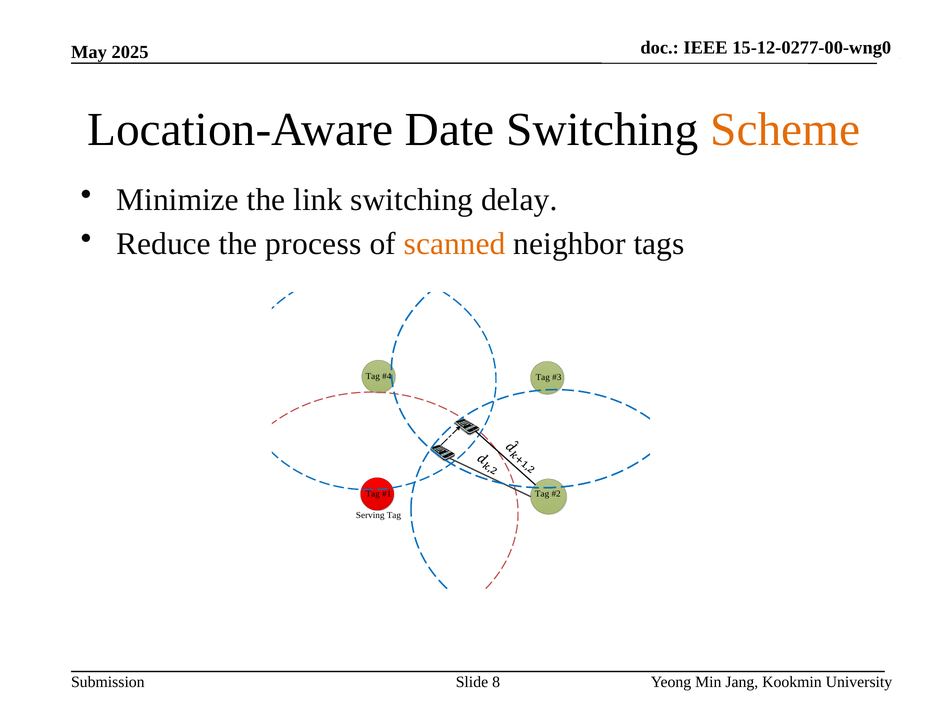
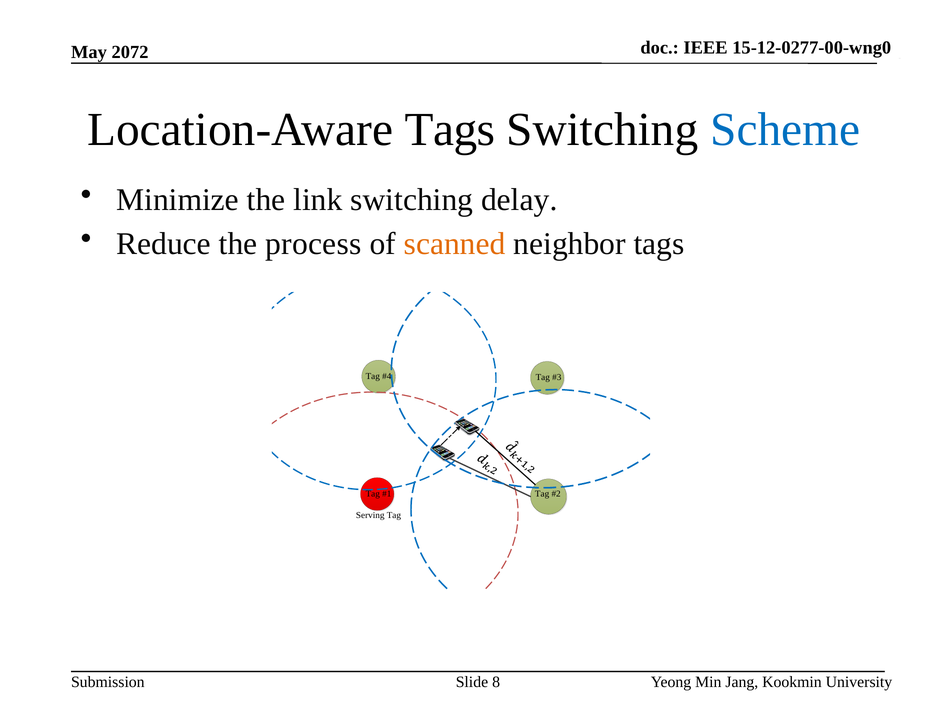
2025: 2025 -> 2072 (130, 52)
Location-Aware Date: Date -> Tags (450, 130)
Scheme colour: orange -> blue (785, 130)
